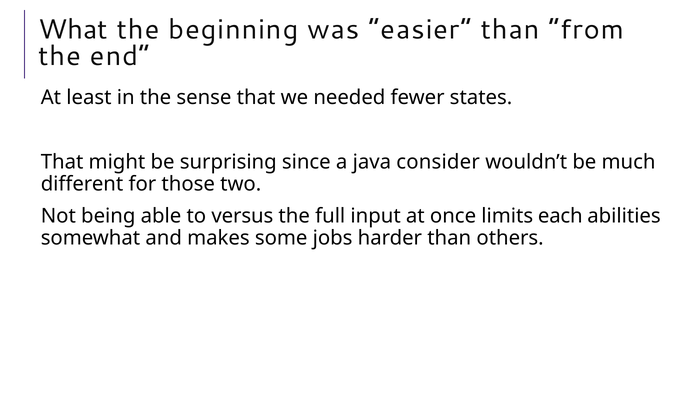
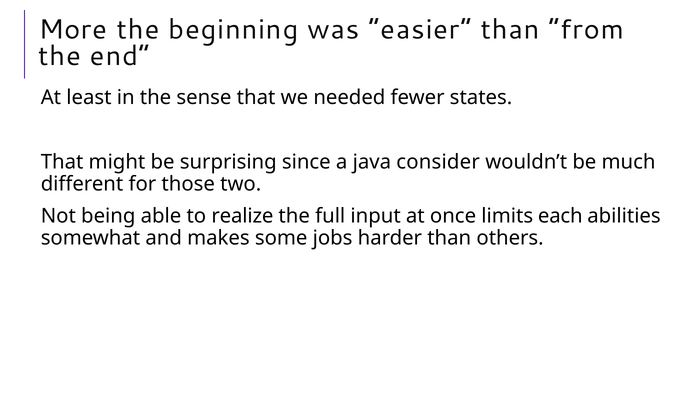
What: What -> More (73, 30)
versus: versus -> realize (242, 216)
